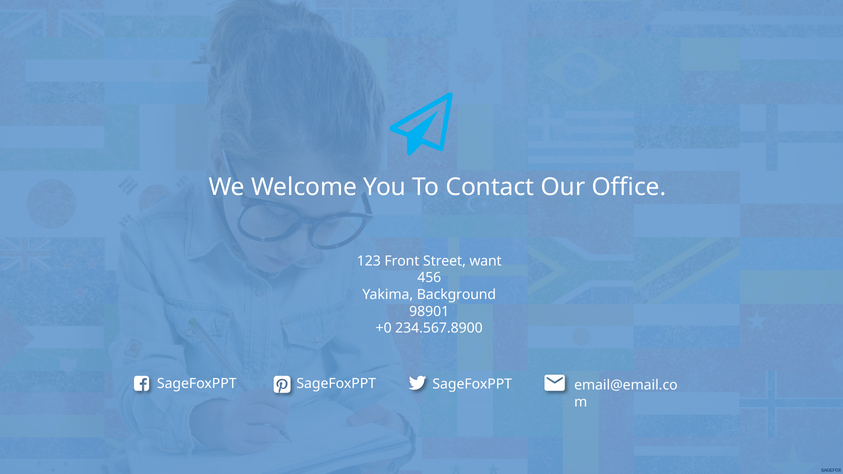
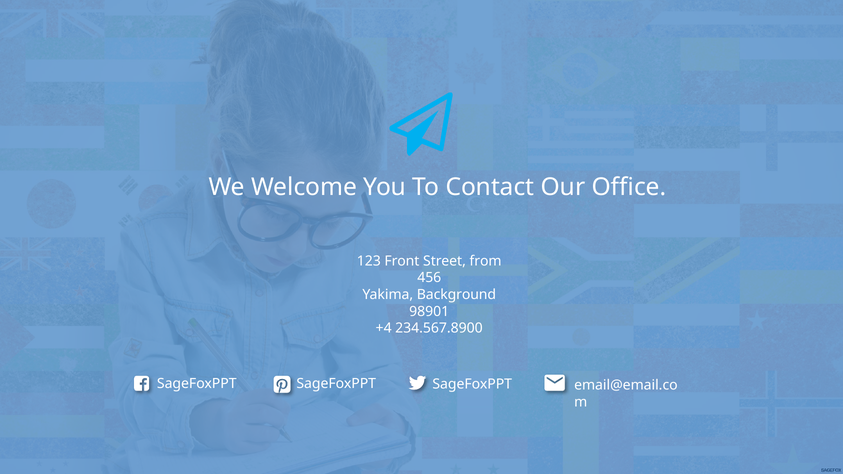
want: want -> from (486, 261)
+0: +0 -> +4 (384, 328)
